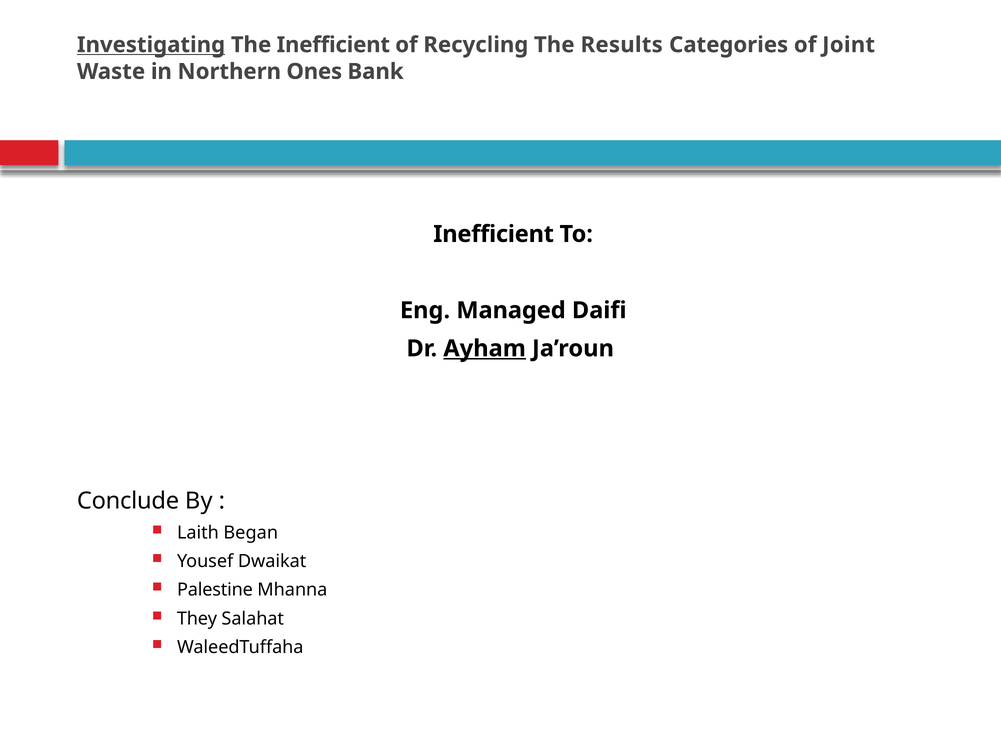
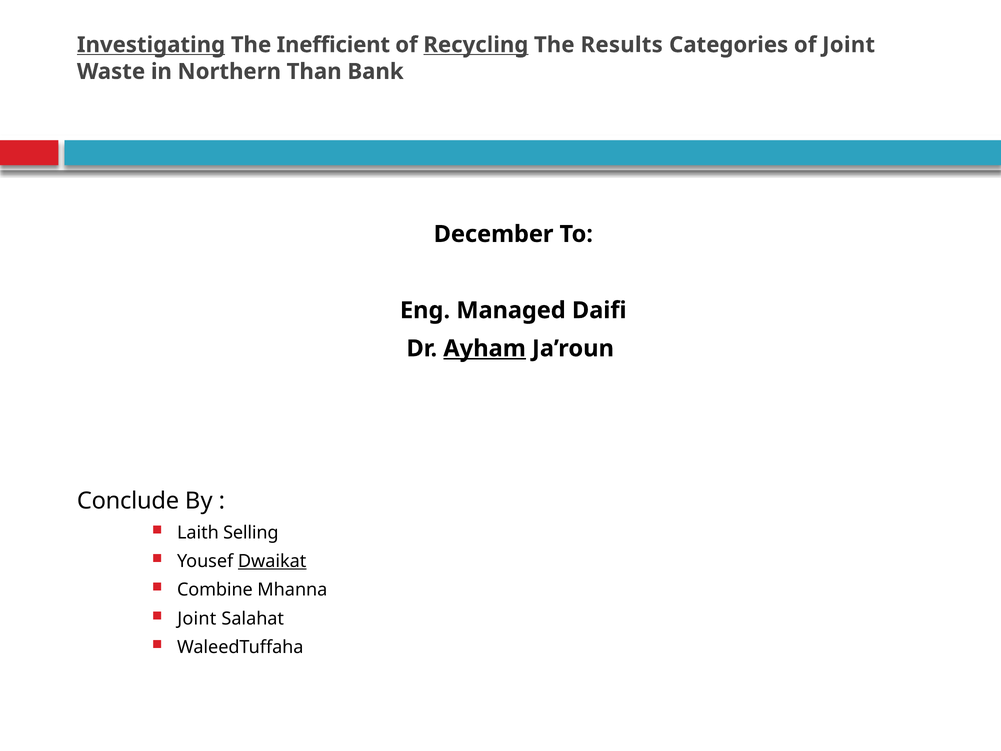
Recycling underline: none -> present (476, 45)
Ones: Ones -> Than (314, 72)
Inefficient: Inefficient -> December (494, 234)
Began: Began -> Selling (251, 532)
Dwaikat underline: none -> present (272, 561)
Palestine: Palestine -> Combine (215, 590)
They: They -> Joint (197, 618)
